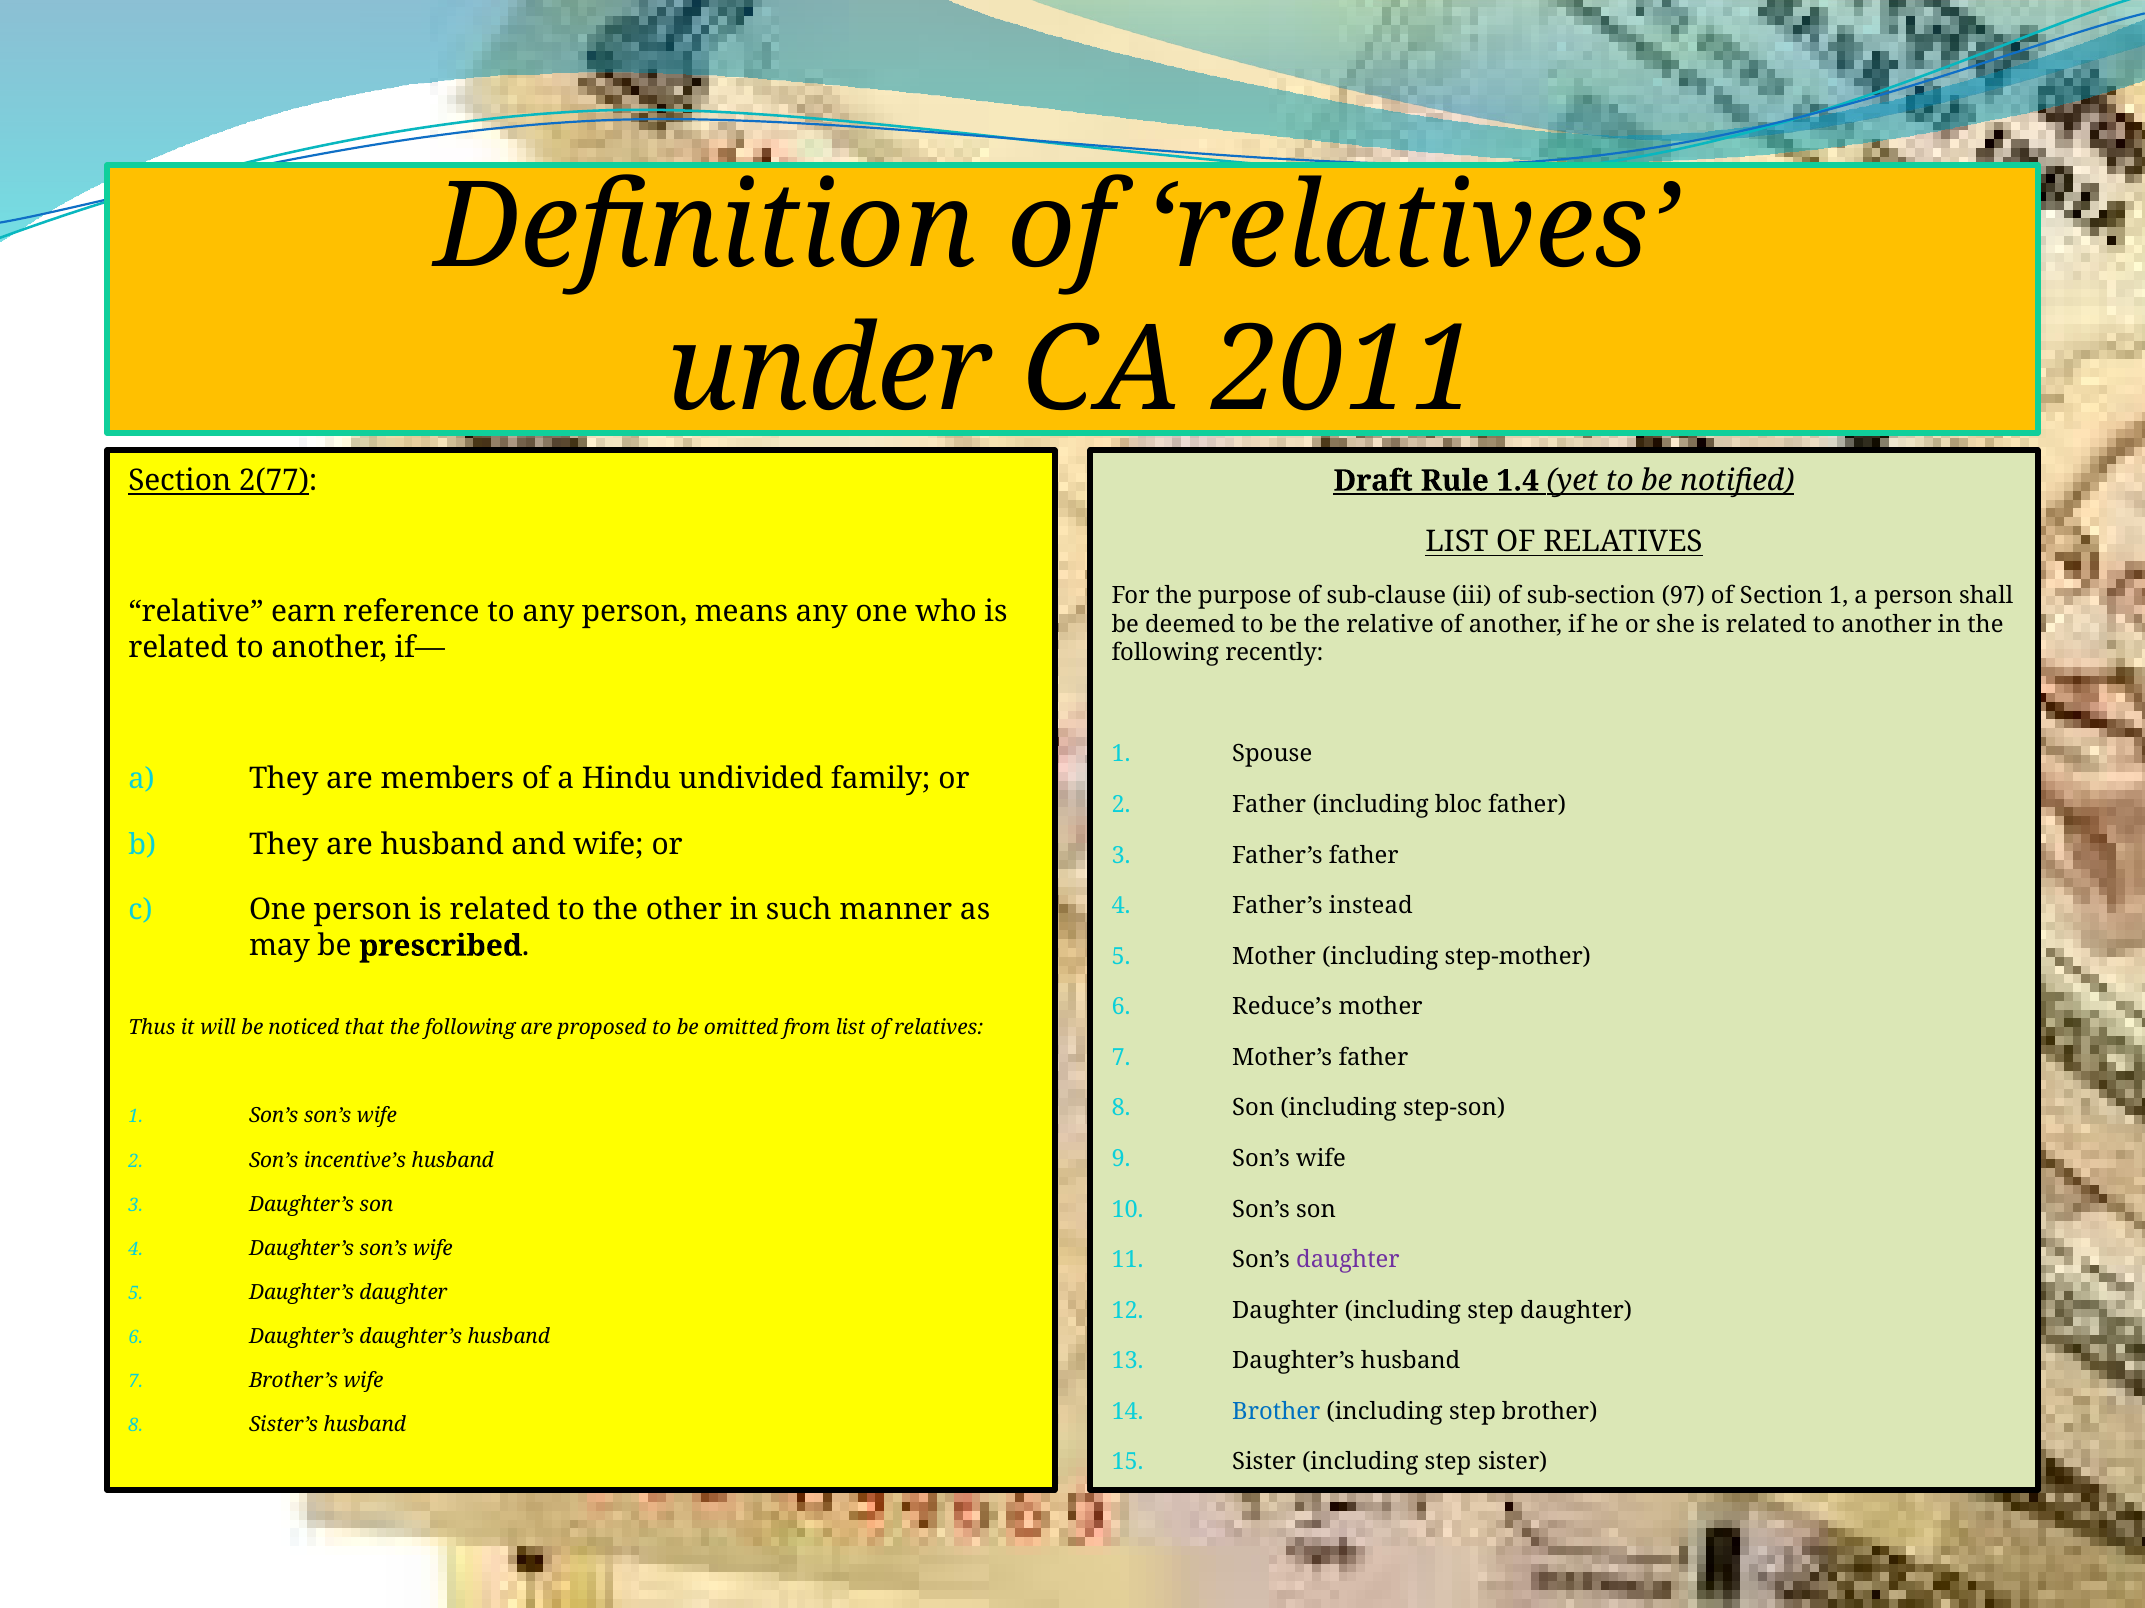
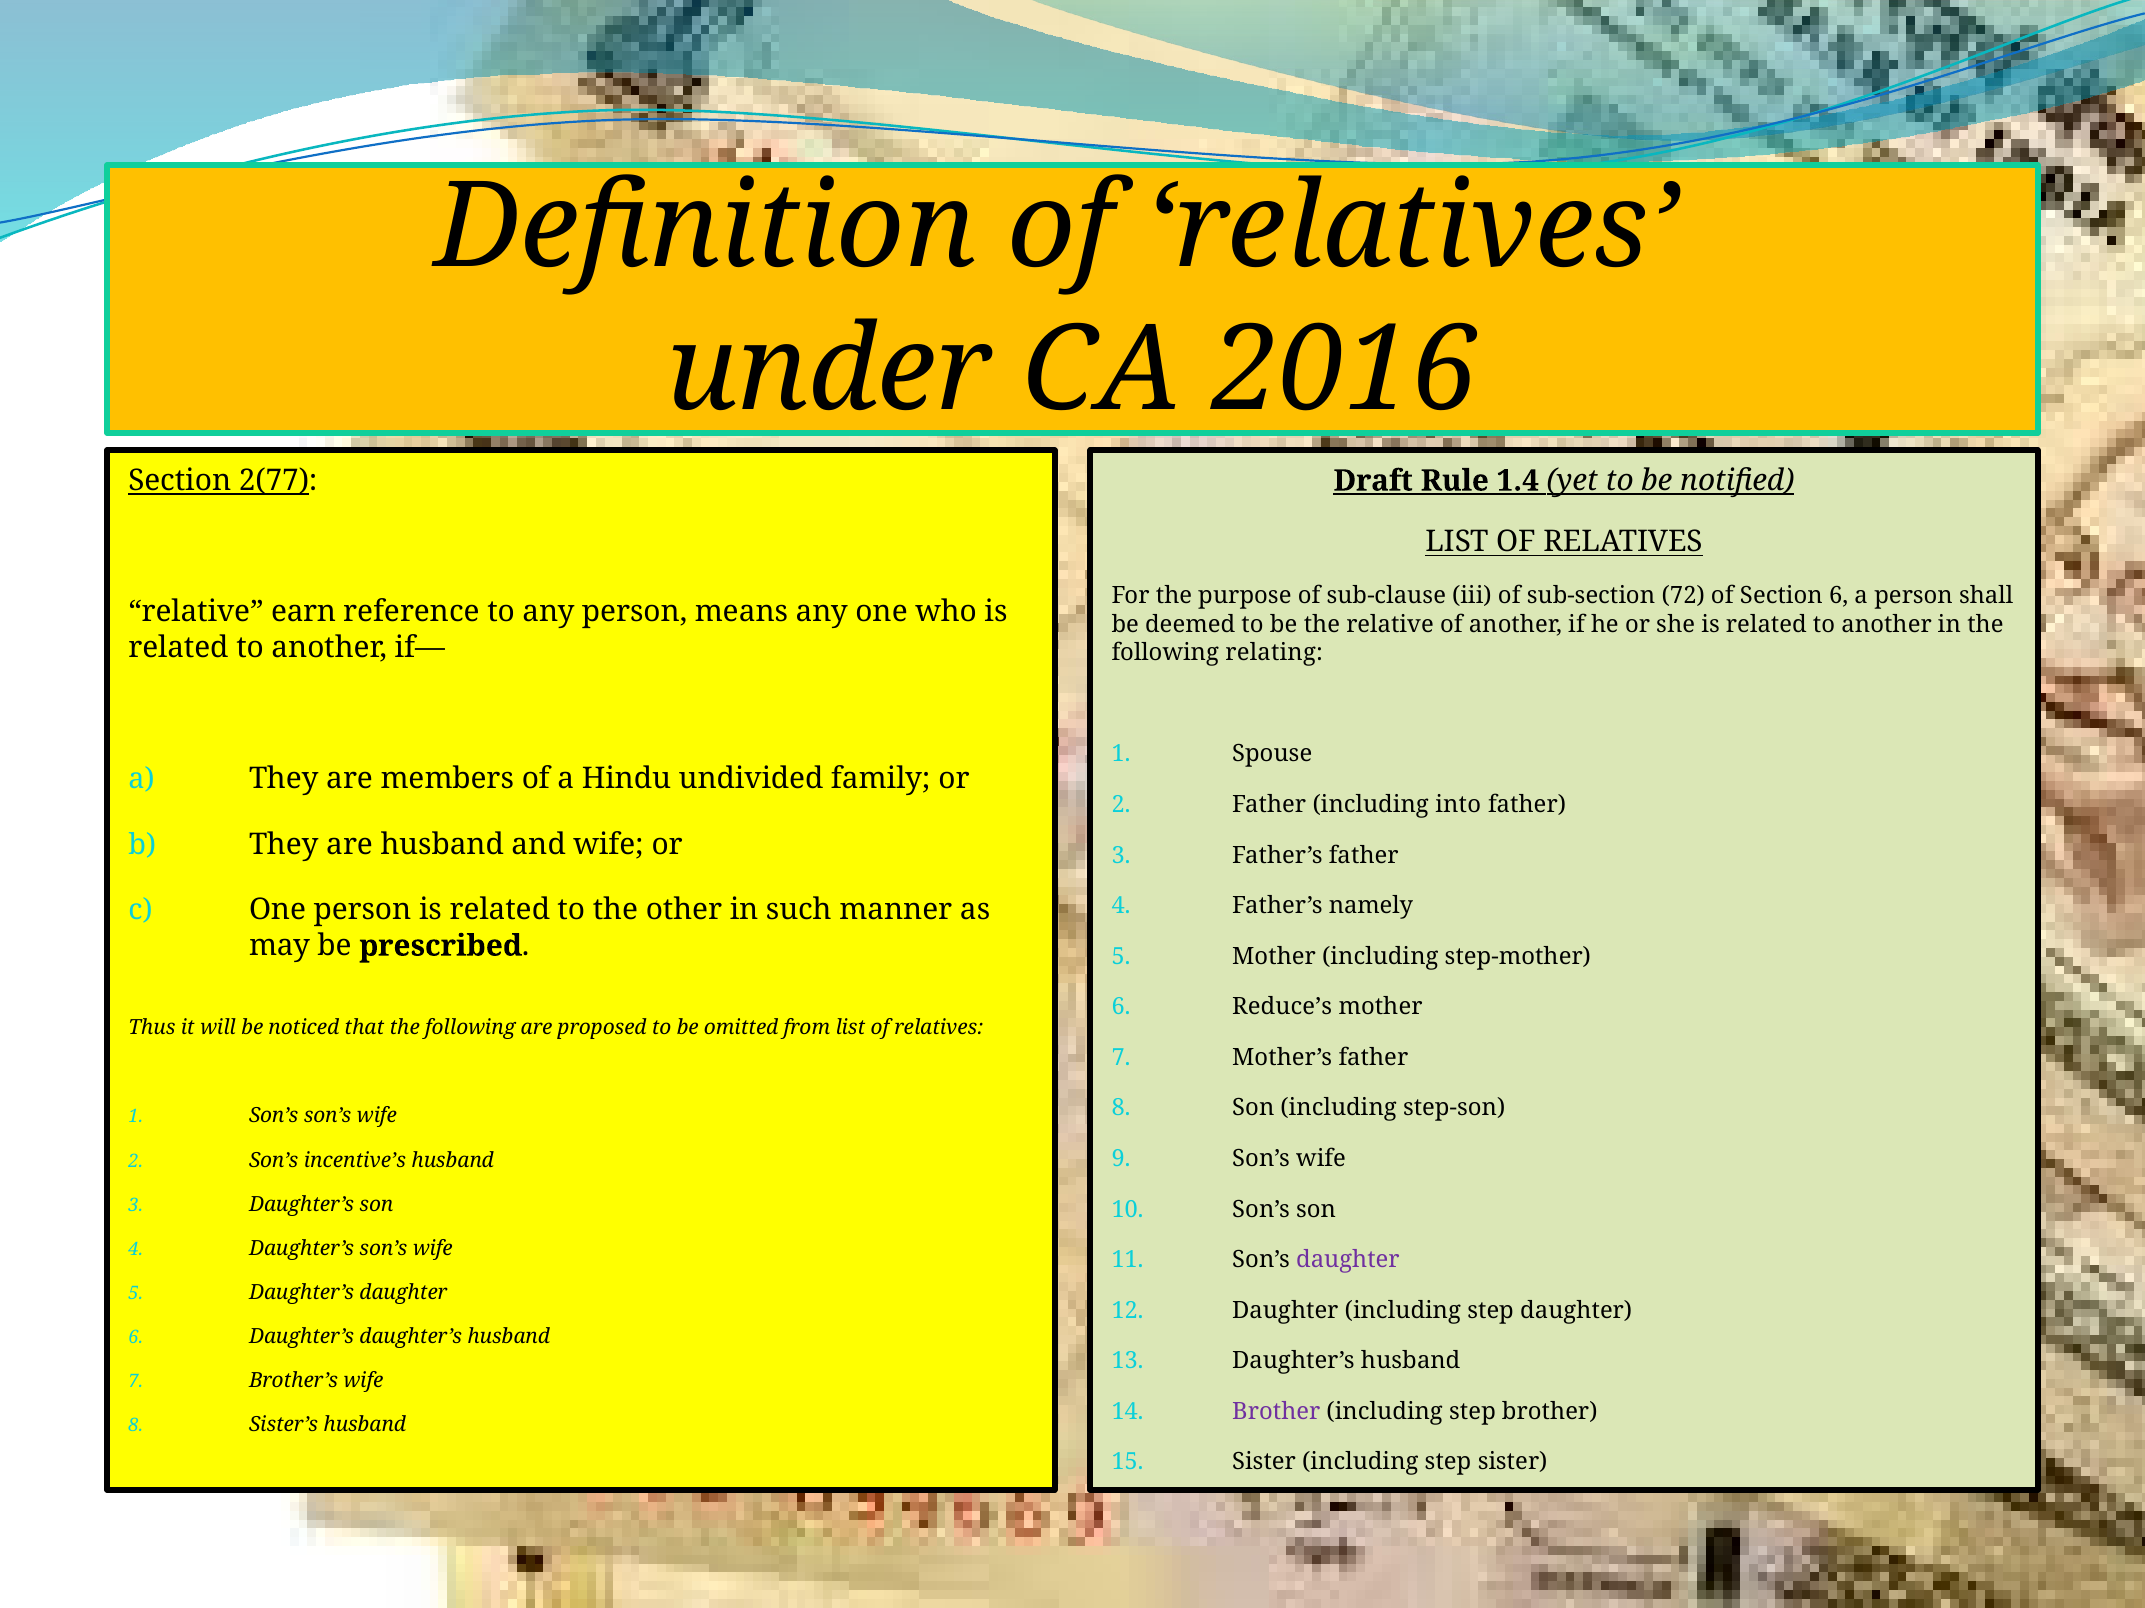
2011: 2011 -> 2016 (1345, 370)
97: 97 -> 72 (1683, 596)
Section 1: 1 -> 6 (1839, 596)
recently: recently -> relating (1274, 653)
bloc: bloc -> into (1458, 805)
instead: instead -> namely (1371, 906)
Brother colour: blue -> purple (1276, 1412)
